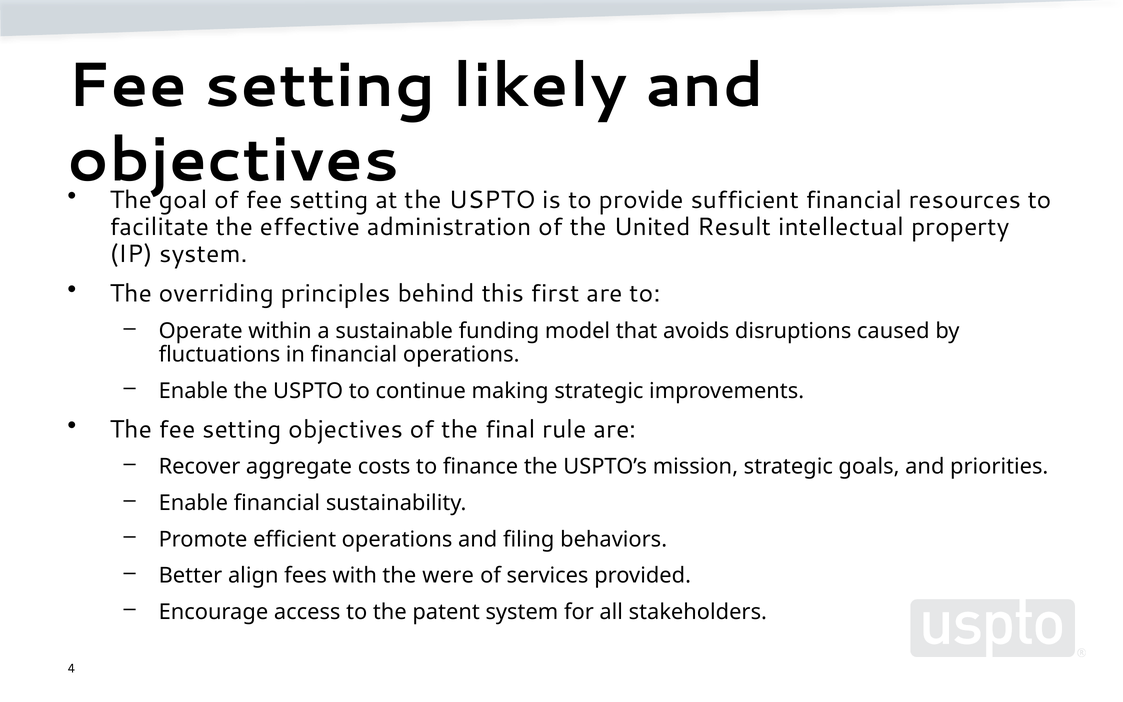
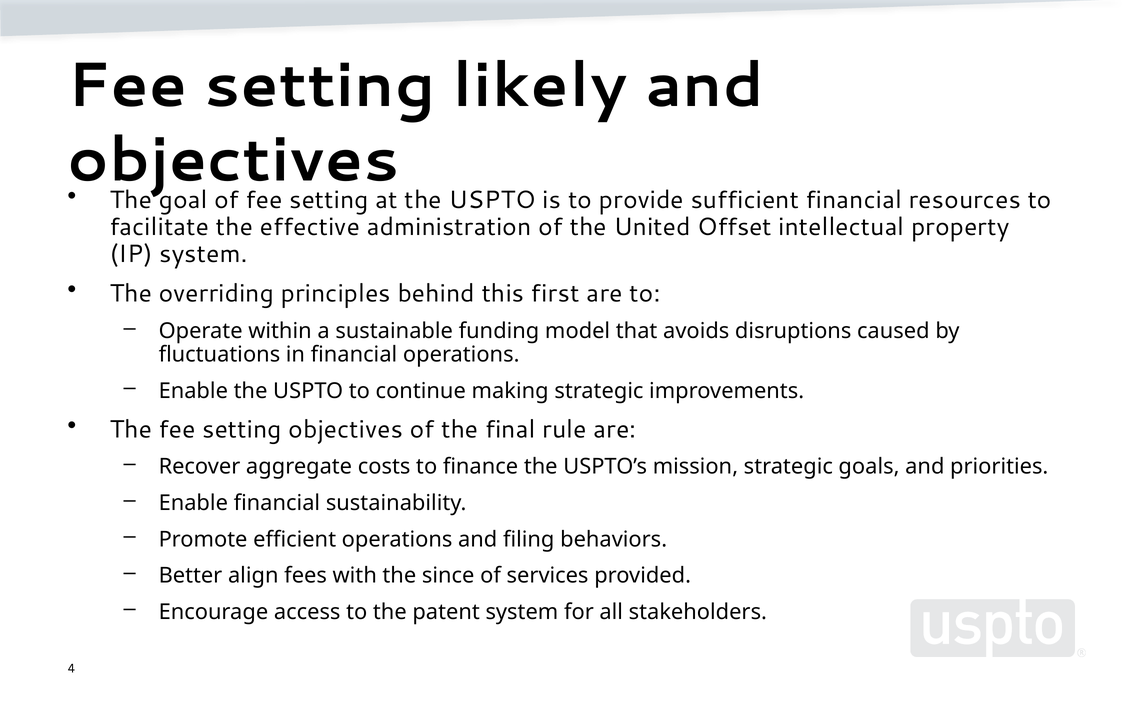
Result: Result -> Offset (735, 227)
were: were -> since (448, 575)
